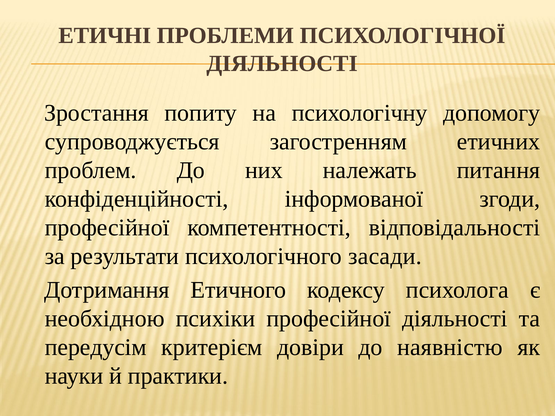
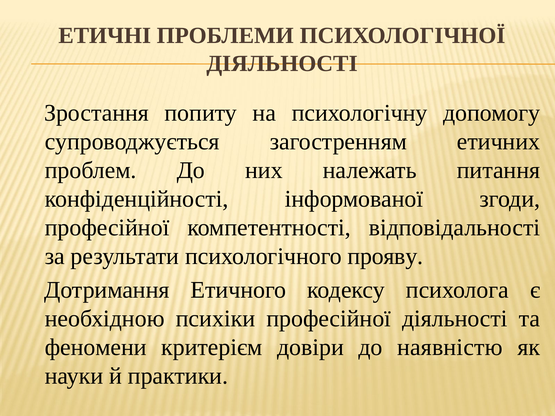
засади: засади -> прояву (385, 257)
передусім: передусім -> феномени (96, 348)
